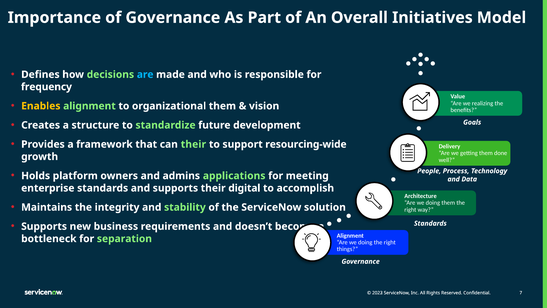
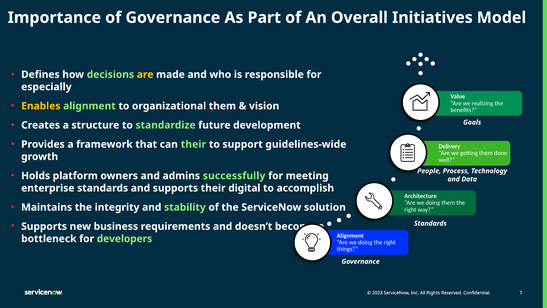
are colour: light blue -> yellow (145, 74)
frequency: frequency -> especially (46, 87)
resourcing-wide: resourcing-wide -> guidelines-wide (306, 144)
applications: applications -> successfully (234, 176)
separation: separation -> developers (124, 239)
